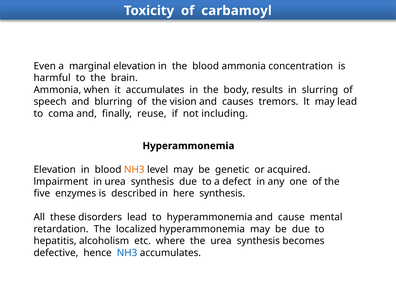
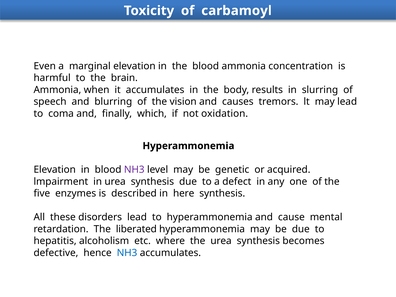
reuse: reuse -> which (152, 114)
including: including -> oxidation (225, 114)
NH3 colour: orange -> purple (134, 170)
localized: localized -> liberated (136, 229)
